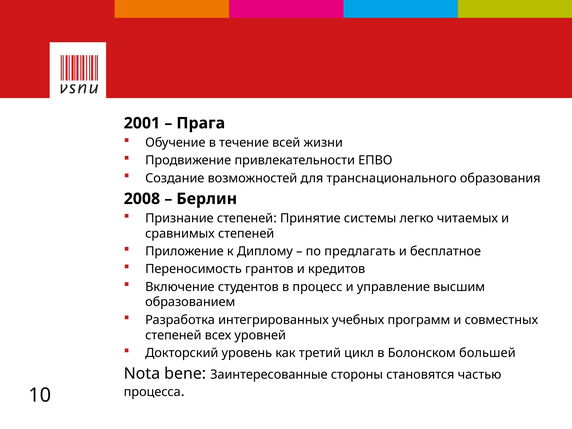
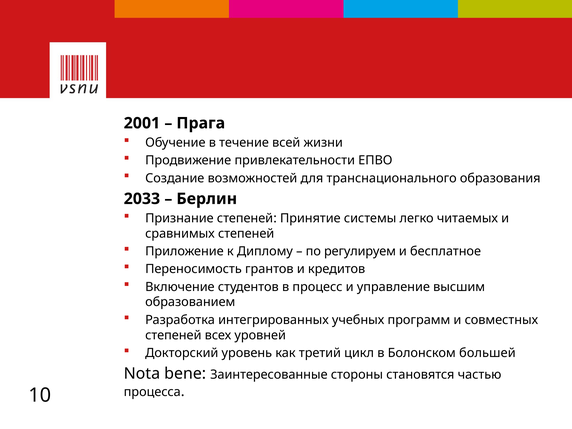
2008: 2008 -> 2033 (142, 199)
предлагать: предлагать -> регулируем (360, 251)
